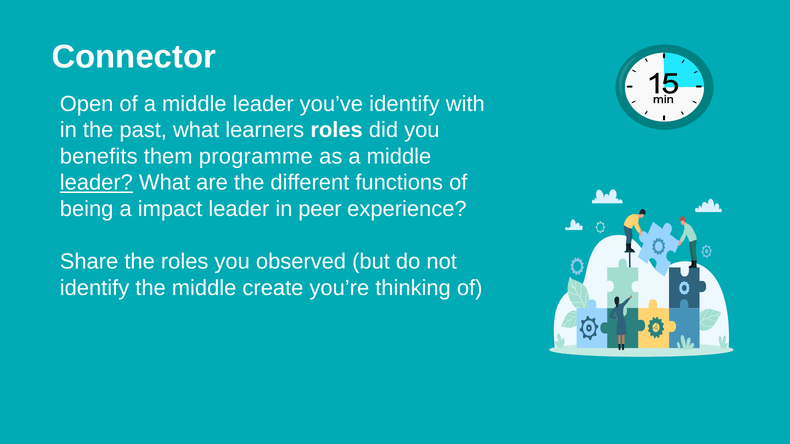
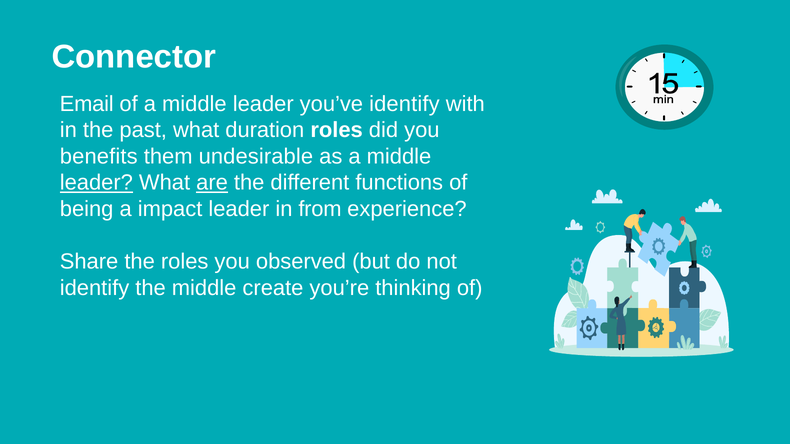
Open: Open -> Email (87, 104)
learners: learners -> duration (265, 130)
programme: programme -> undesirable (256, 157)
are underline: none -> present (212, 183)
peer: peer -> from (320, 209)
